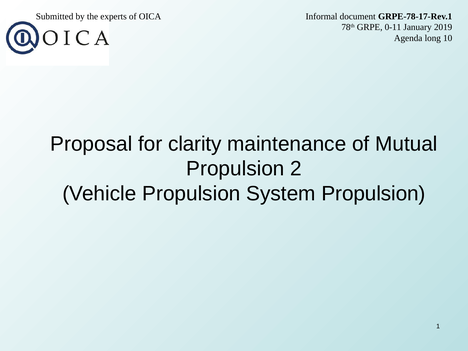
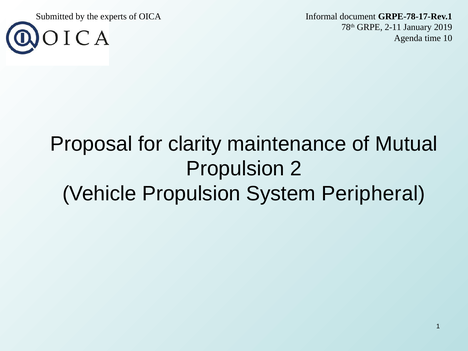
0-11: 0-11 -> 2-11 (393, 27)
long: long -> time (433, 38)
System Propulsion: Propulsion -> Peripheral (373, 194)
